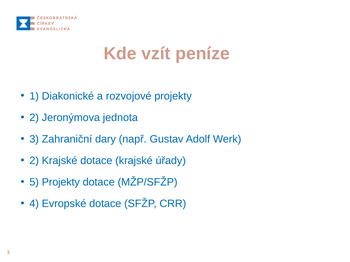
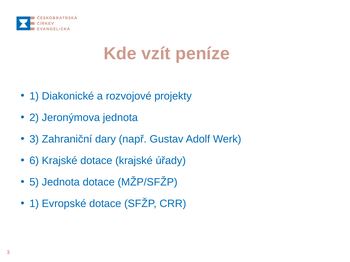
2: 2 -> 6 (34, 161)
5 Projekty: Projekty -> Jednota (61, 182)
4: 4 -> 1 (34, 204)
